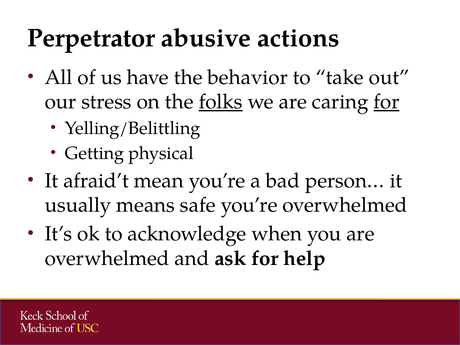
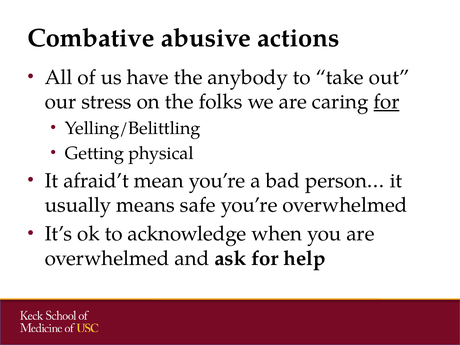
Perpetrator: Perpetrator -> Combative (91, 38)
behavior: behavior -> anybody (248, 77)
folks underline: present -> none (221, 102)
